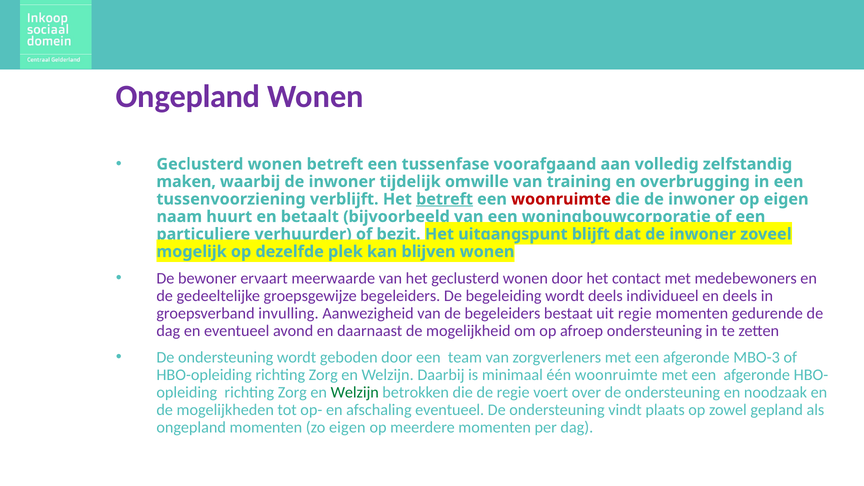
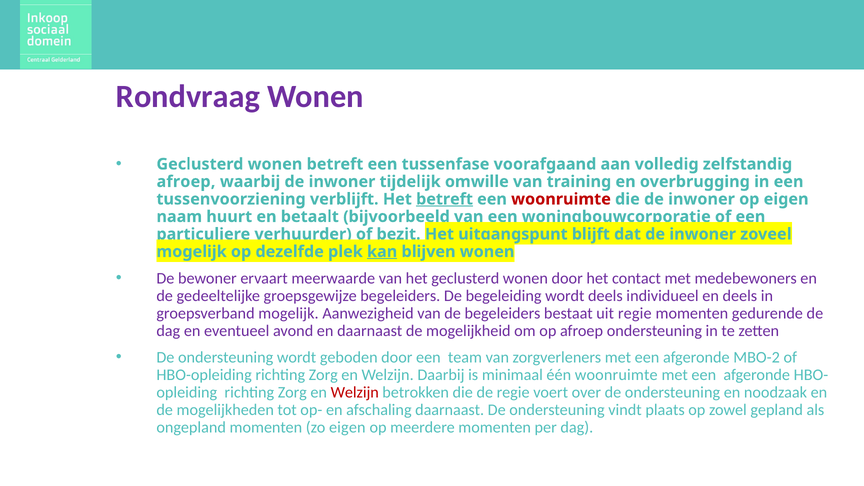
Ongepland: Ongepland -> Rondvraag (188, 97)
maken: maken -> afroep (186, 182)
kan underline: none -> present (382, 252)
groepsverband invulling: invulling -> mogelijk (288, 313)
MBO-3: MBO-3 -> MBO-2 (757, 357)
Welzijn colour: green -> red (355, 392)
afschaling eventueel: eventueel -> daarnaast (450, 410)
